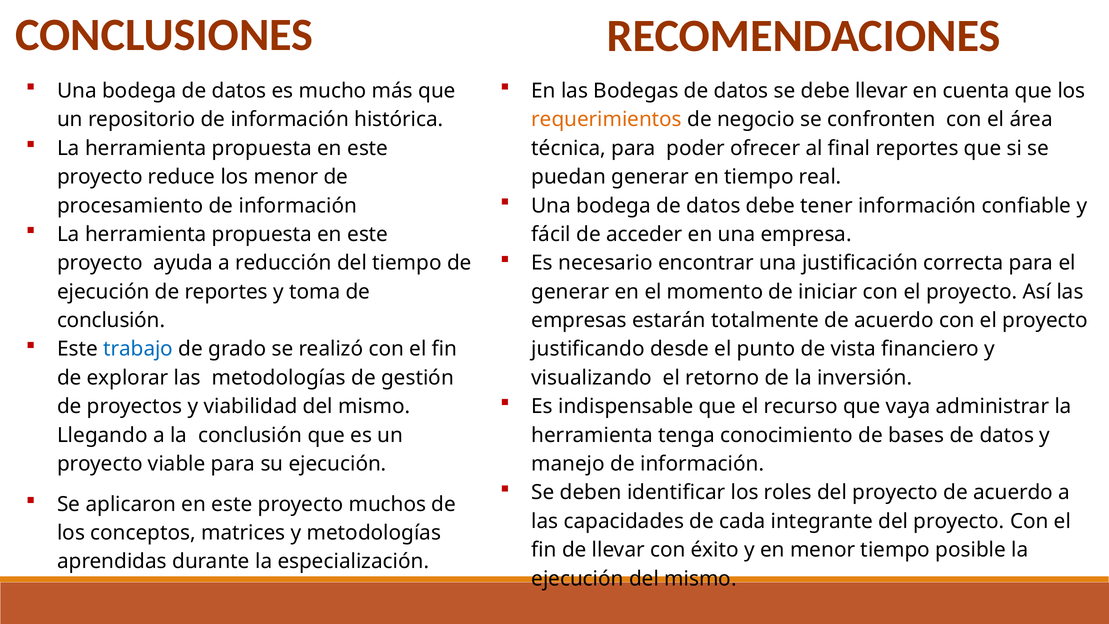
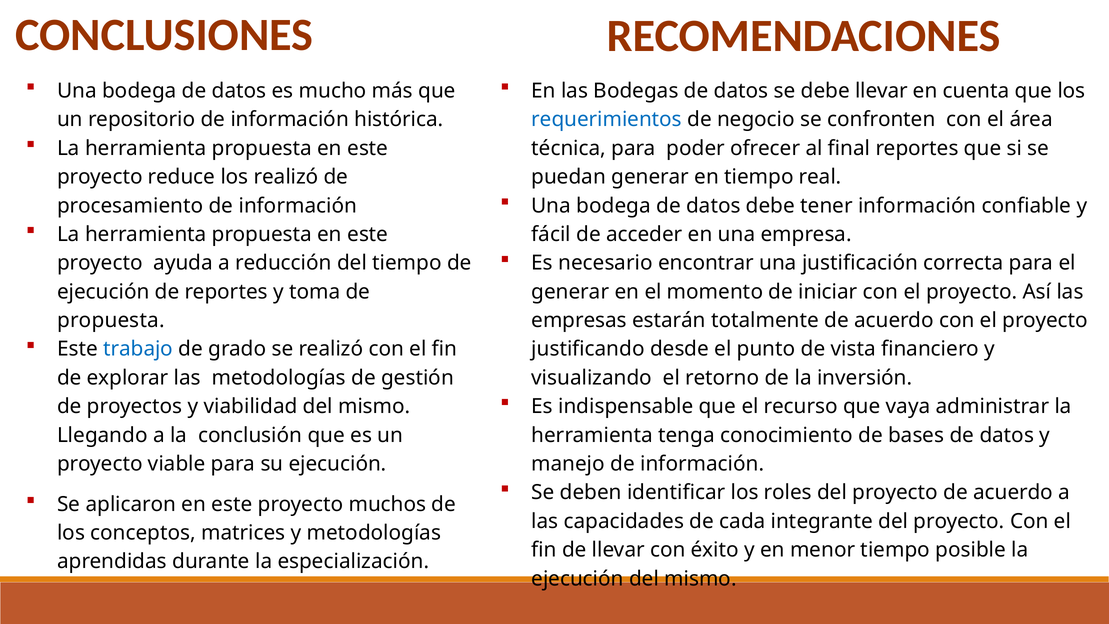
requerimientos colour: orange -> blue (607, 120)
los menor: menor -> realizó (286, 177)
conclusión: conclusión -> propuesta (111, 320)
